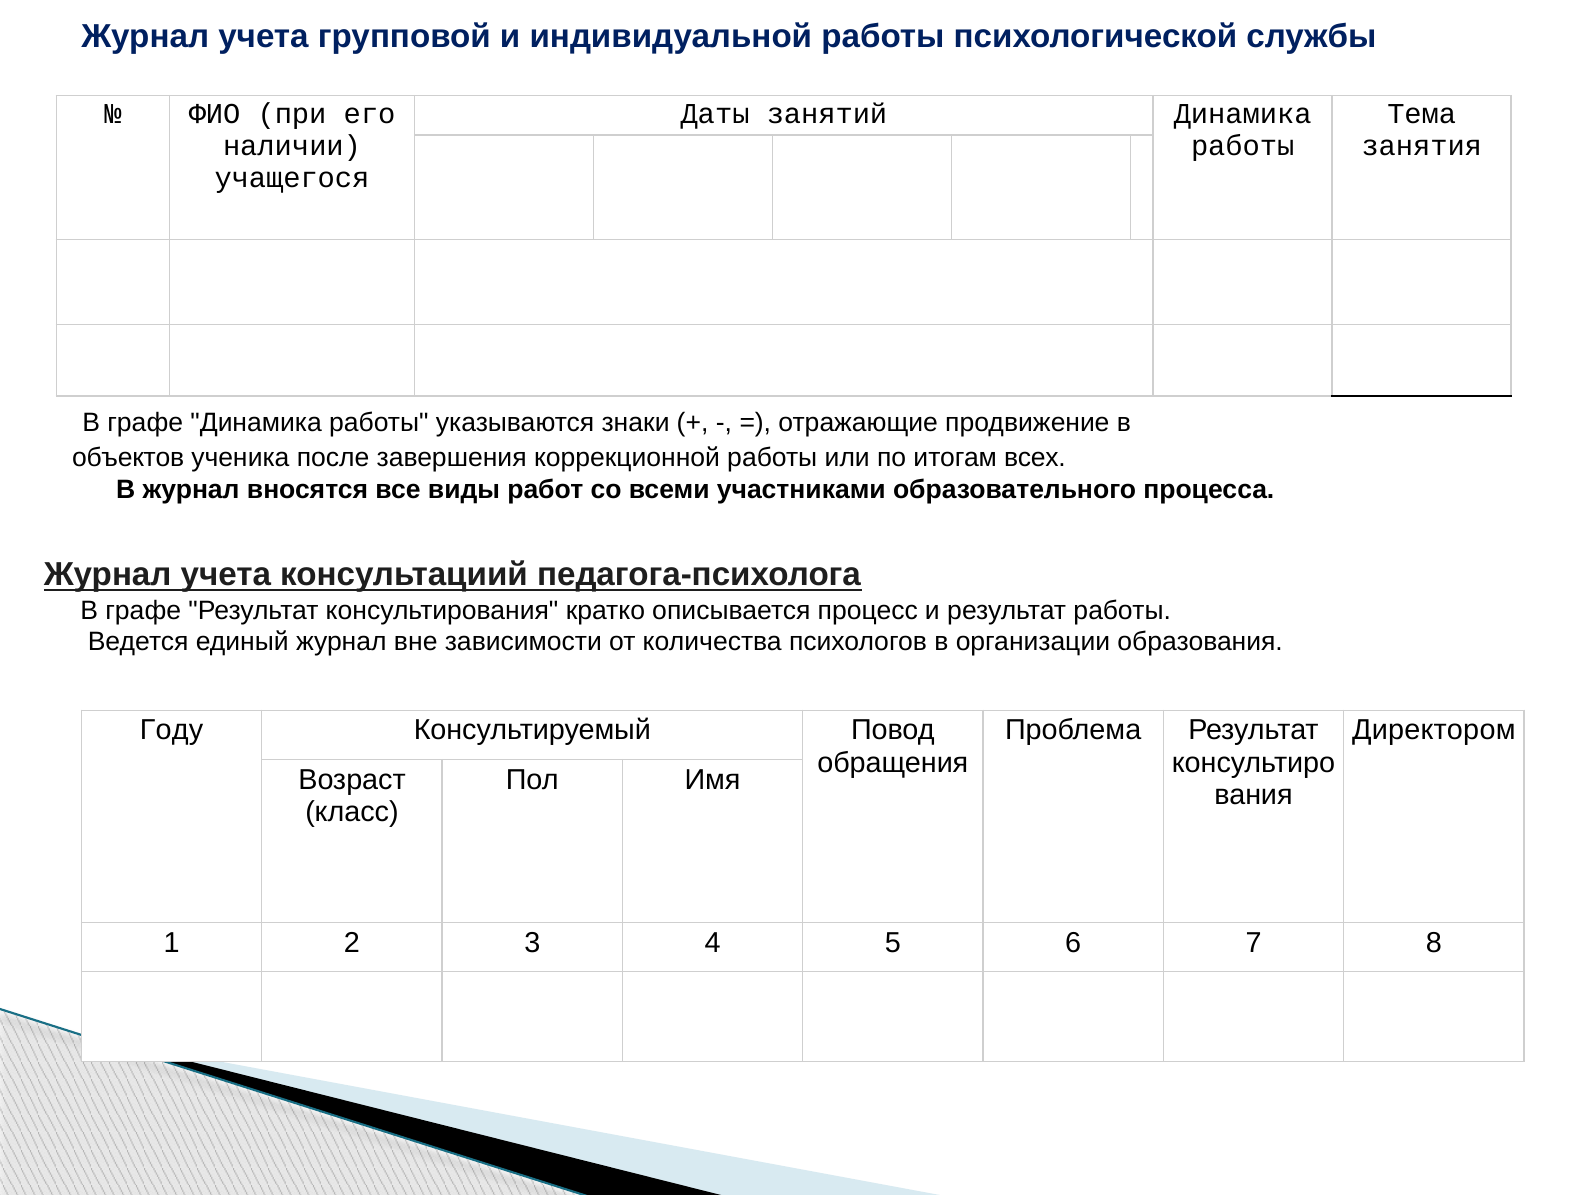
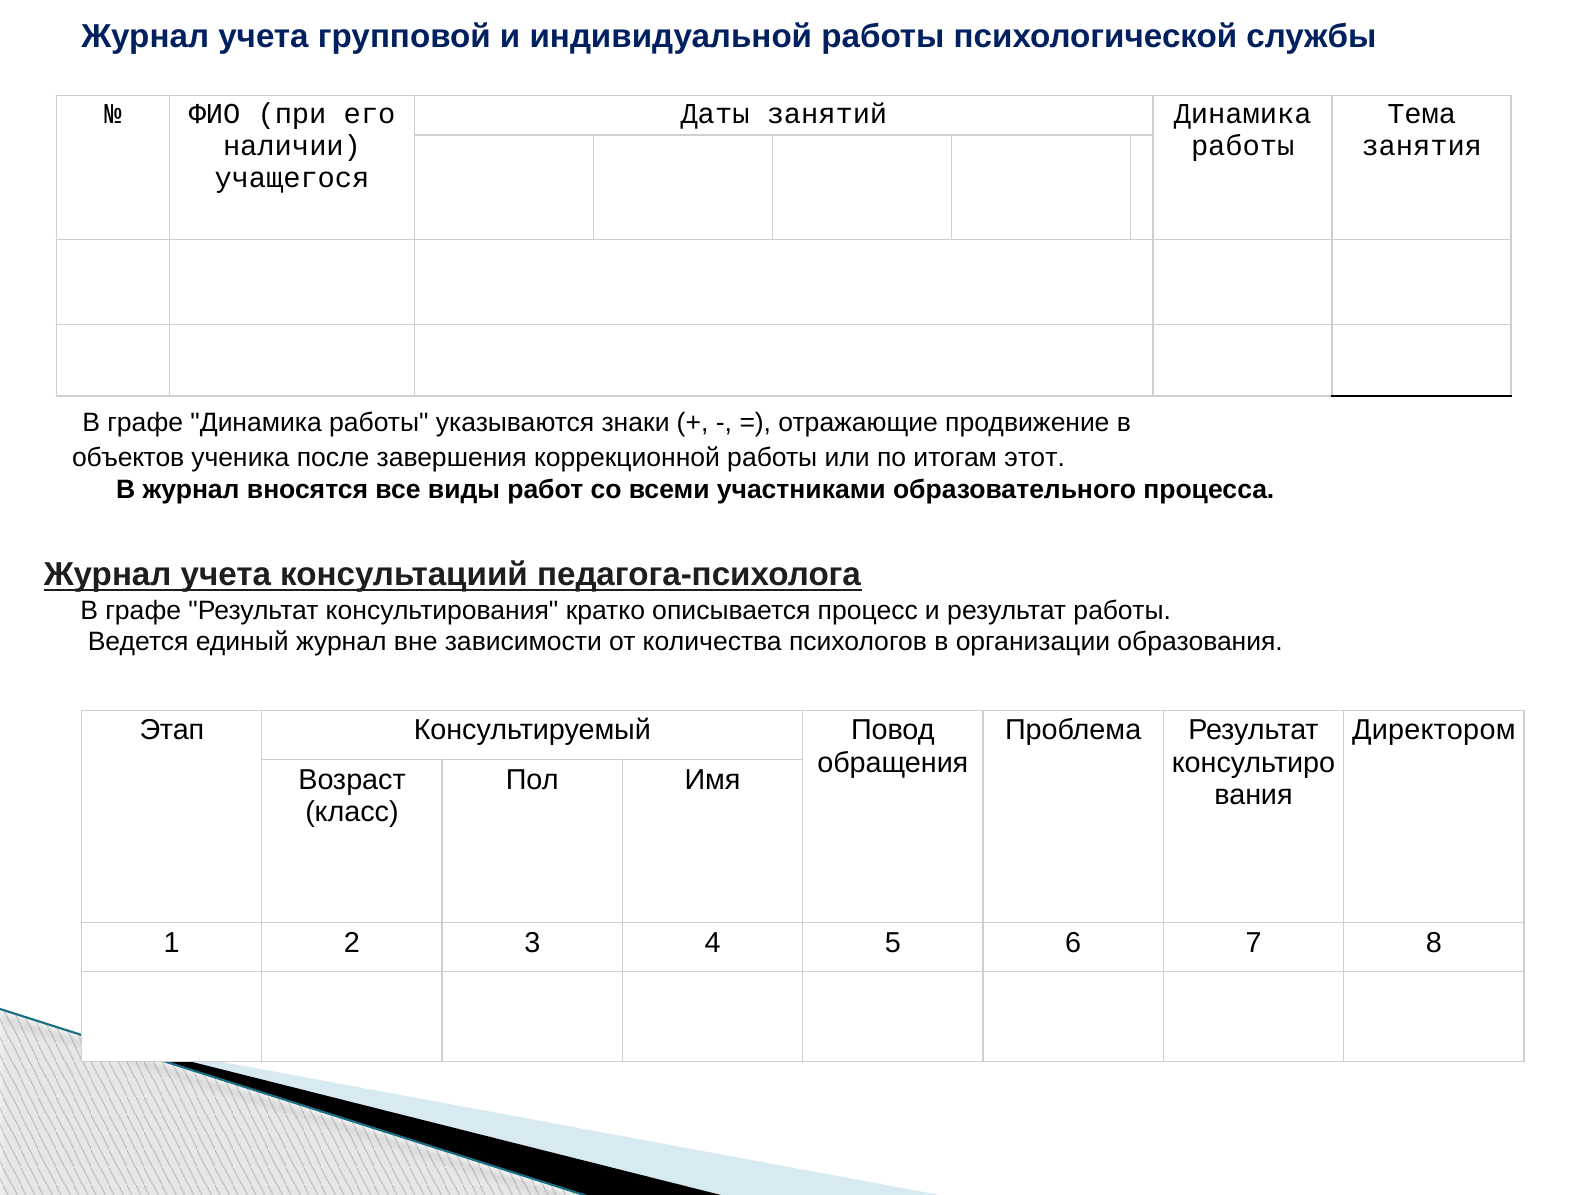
всех: всех -> этот (1035, 457)
Году: Году -> Этап (172, 730)
